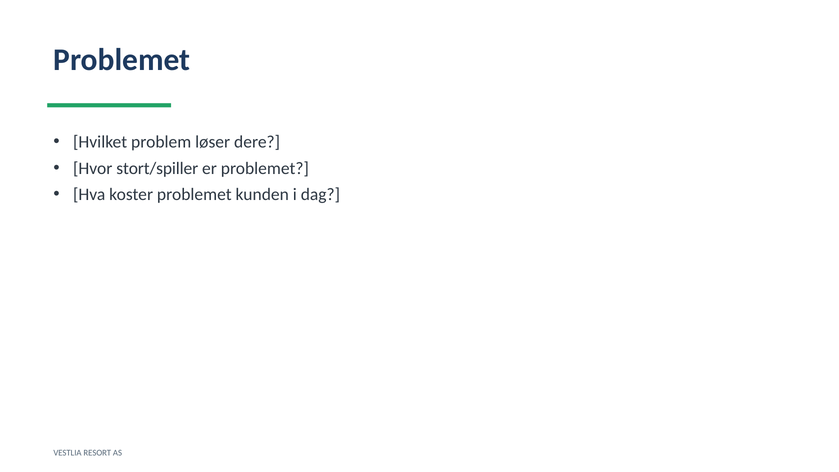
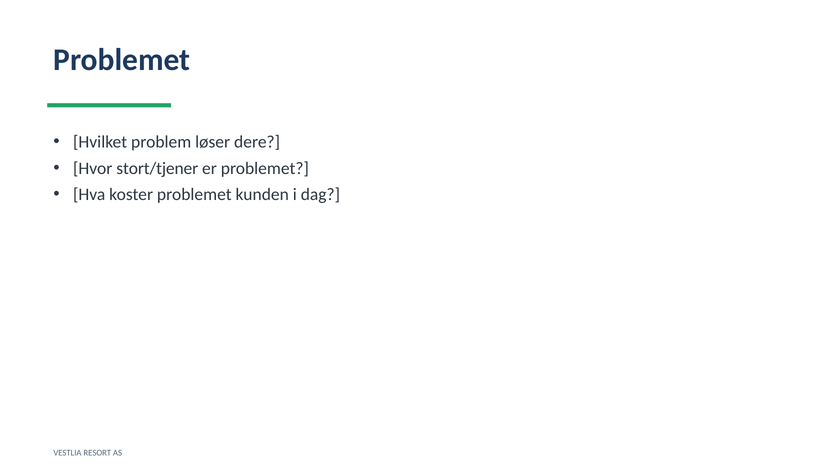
stort/spiller: stort/spiller -> stort/tjener (157, 168)
